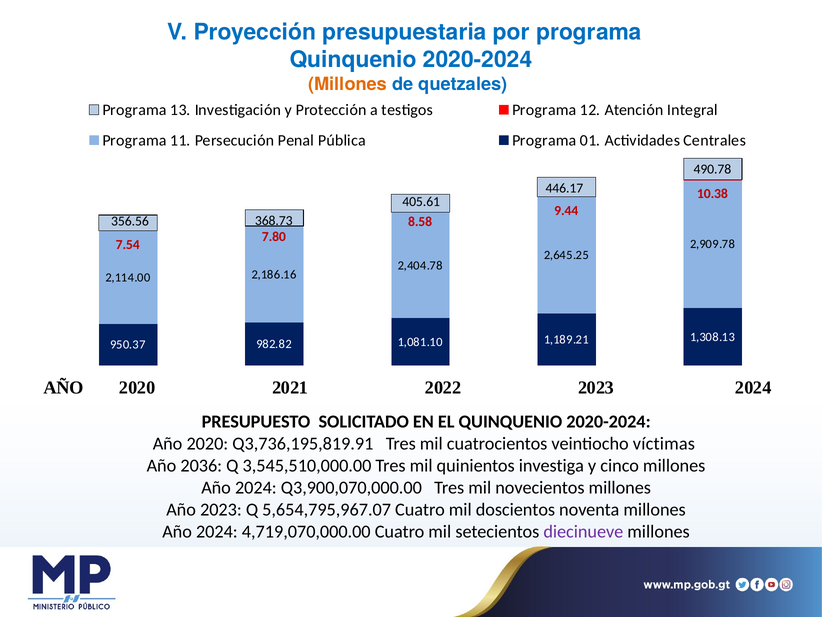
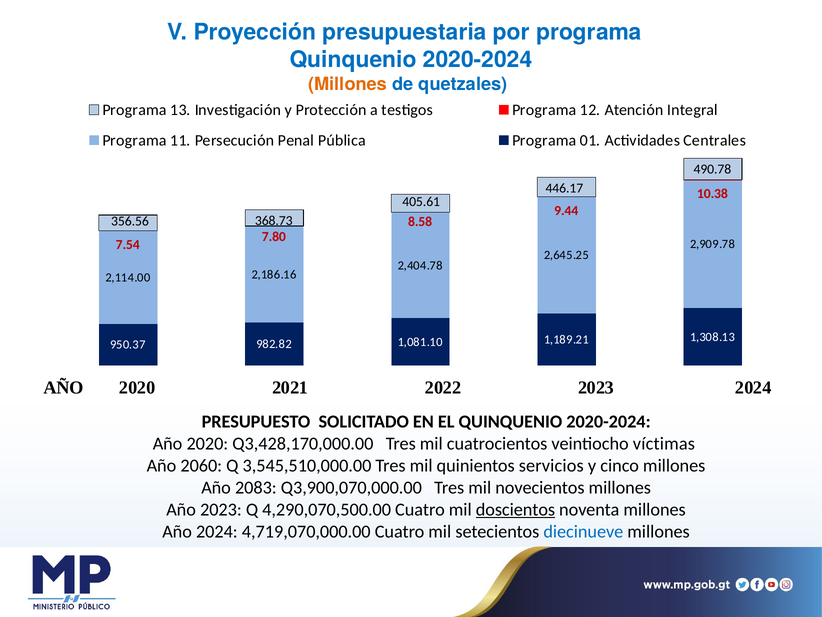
Q3,736,195,819.91: Q3,736,195,819.91 -> Q3,428,170,000.00 (303, 443)
2036: 2036 -> 2060 (201, 465)
investiga: investiga -> servicios (551, 465)
2024: 2024 -> 2083 (256, 487)
5,654,795,967.07: 5,654,795,967.07 -> 4,290,070,500.00 (327, 509)
doscientos underline: none -> present (515, 509)
diecinueve colour: purple -> blue (583, 531)
